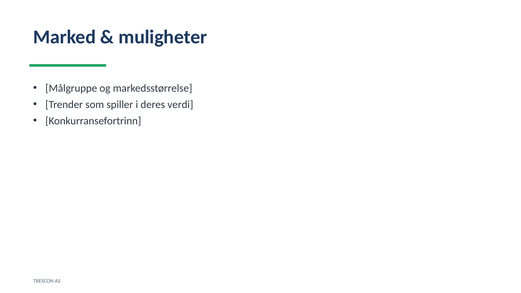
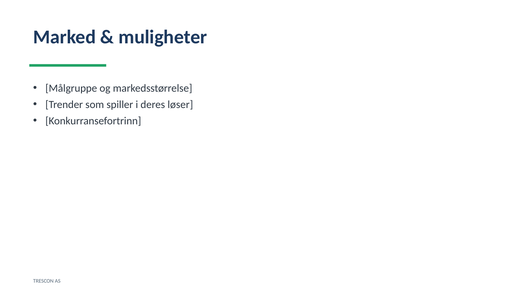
verdi: verdi -> løser (180, 105)
